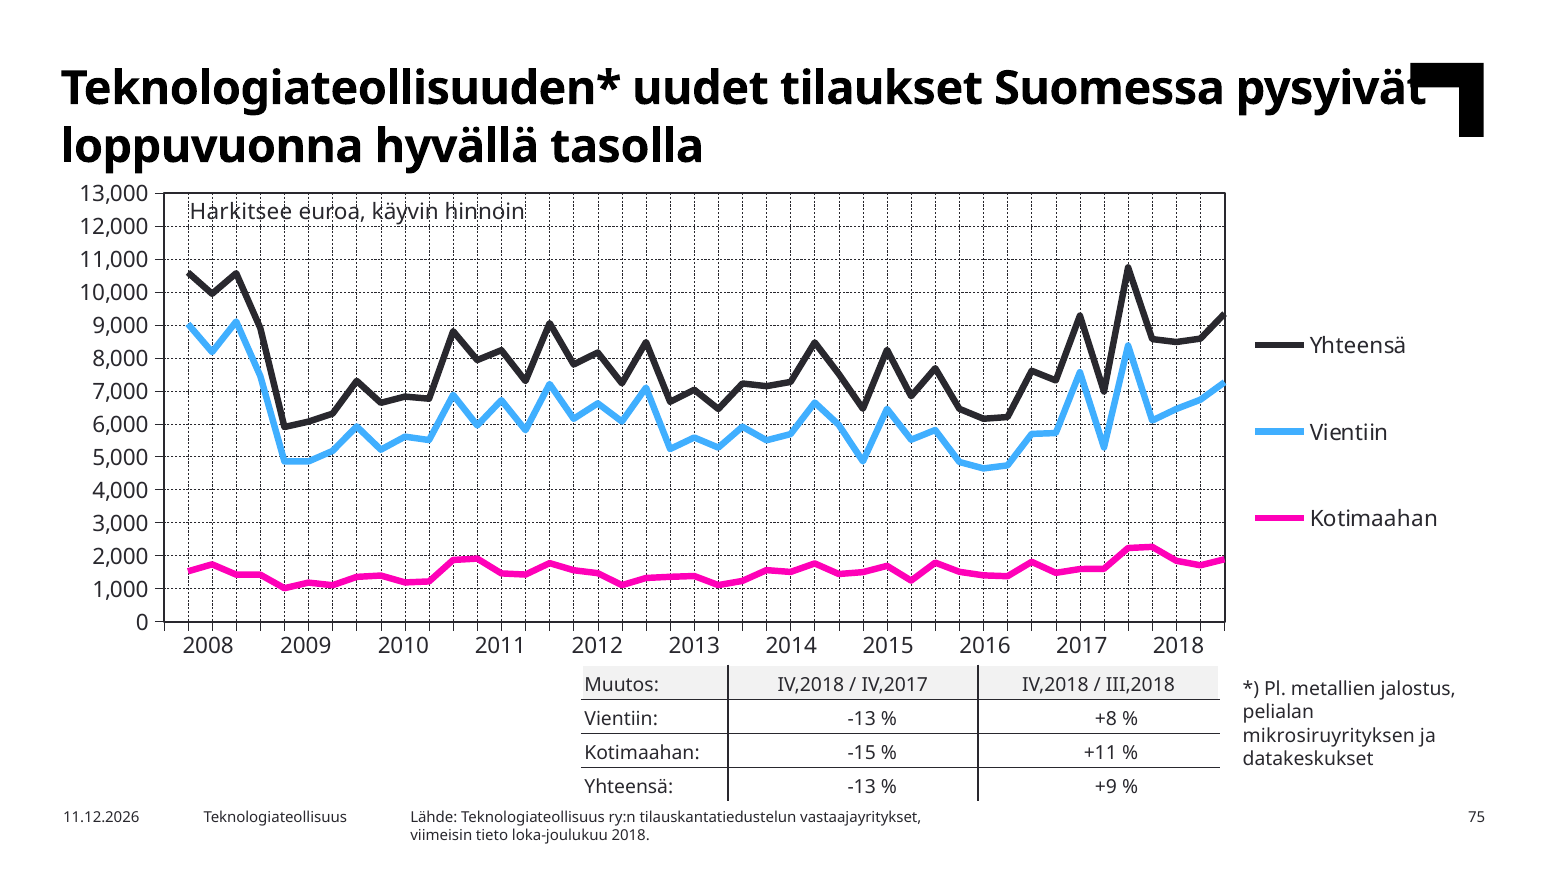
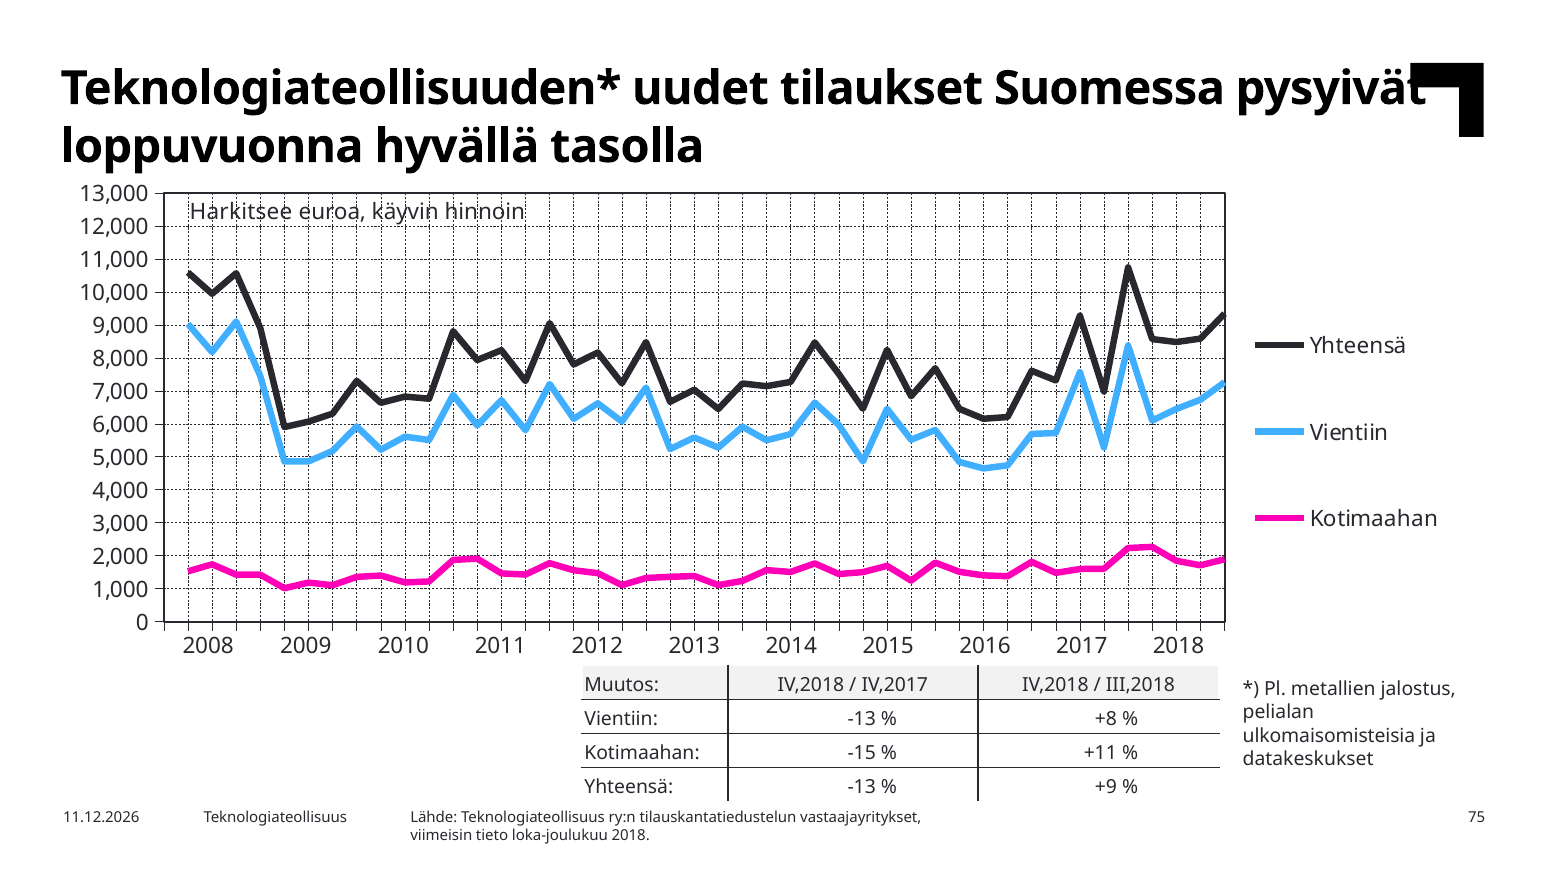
mikrosiruyrityksen: mikrosiruyrityksen -> ulkomaisomisteisia (1329, 736)
